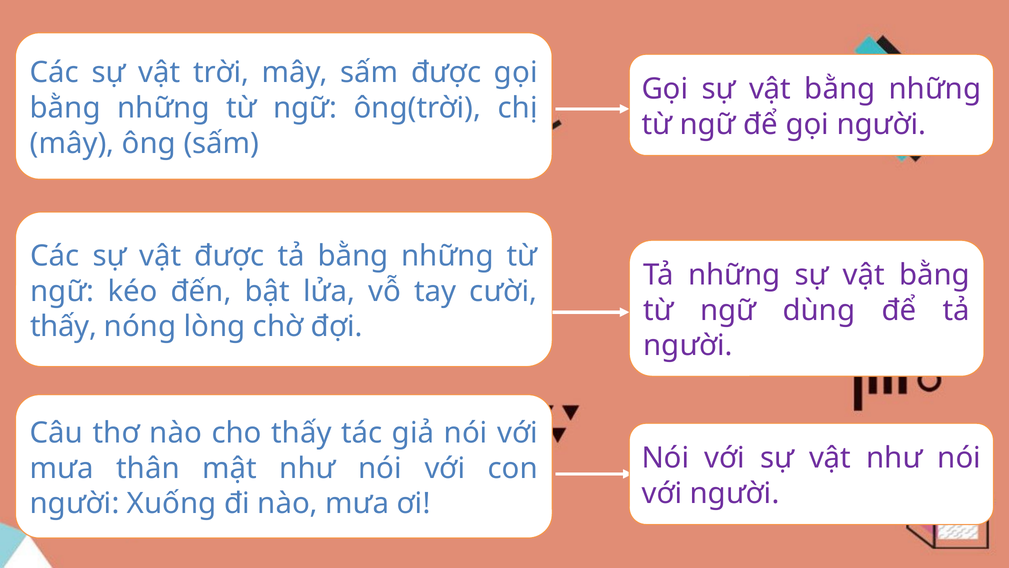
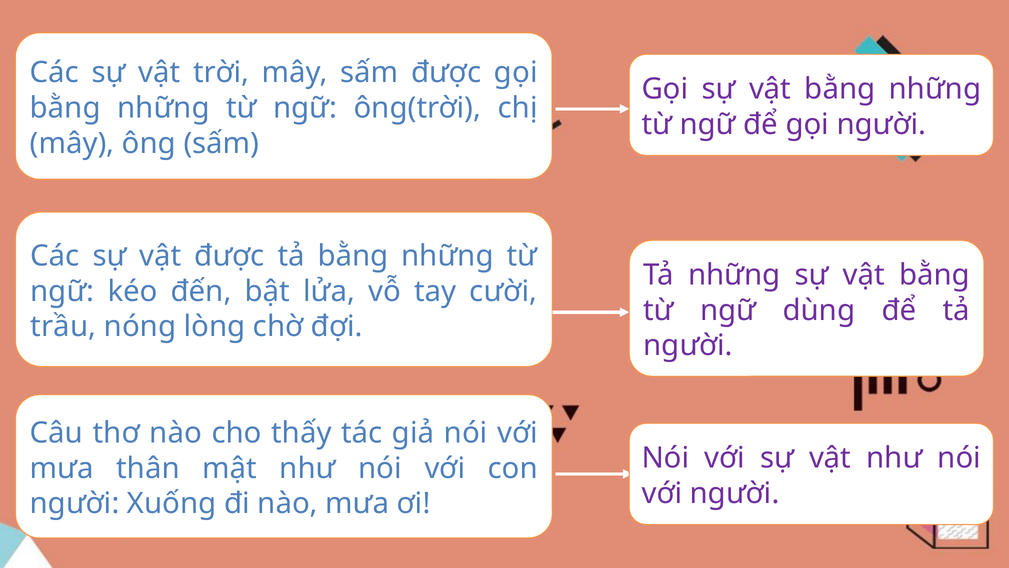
thấy: thấy -> trầu (63, 326)
